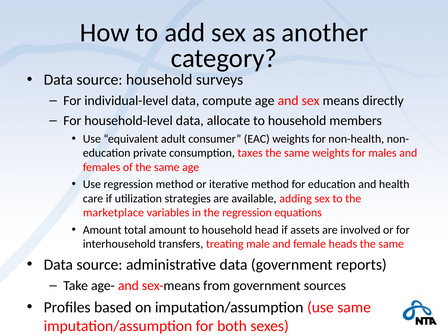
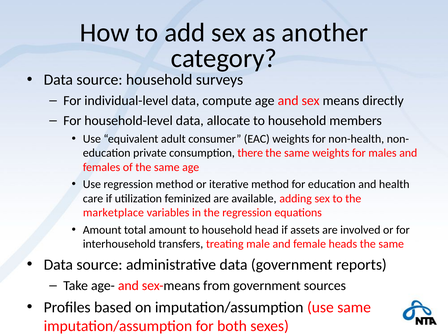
taxes: taxes -> there (250, 153)
strategies: strategies -> feminized (188, 199)
